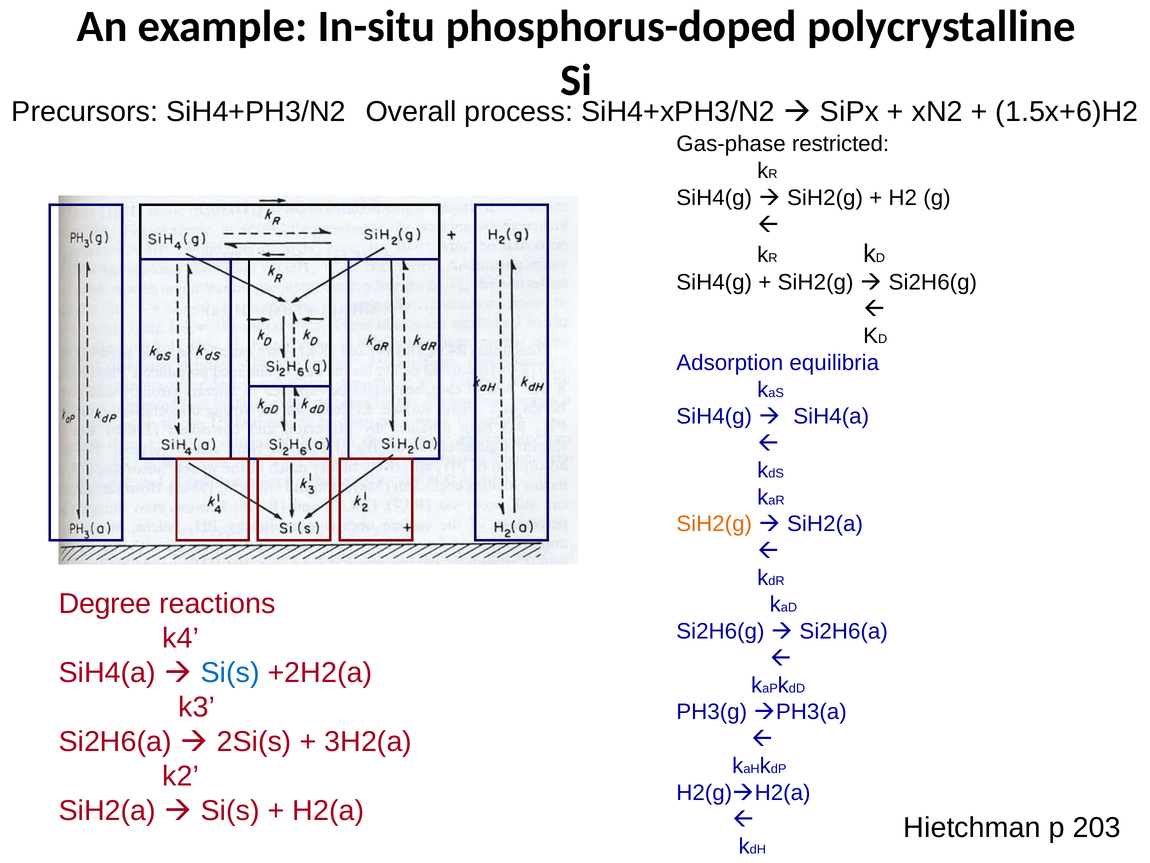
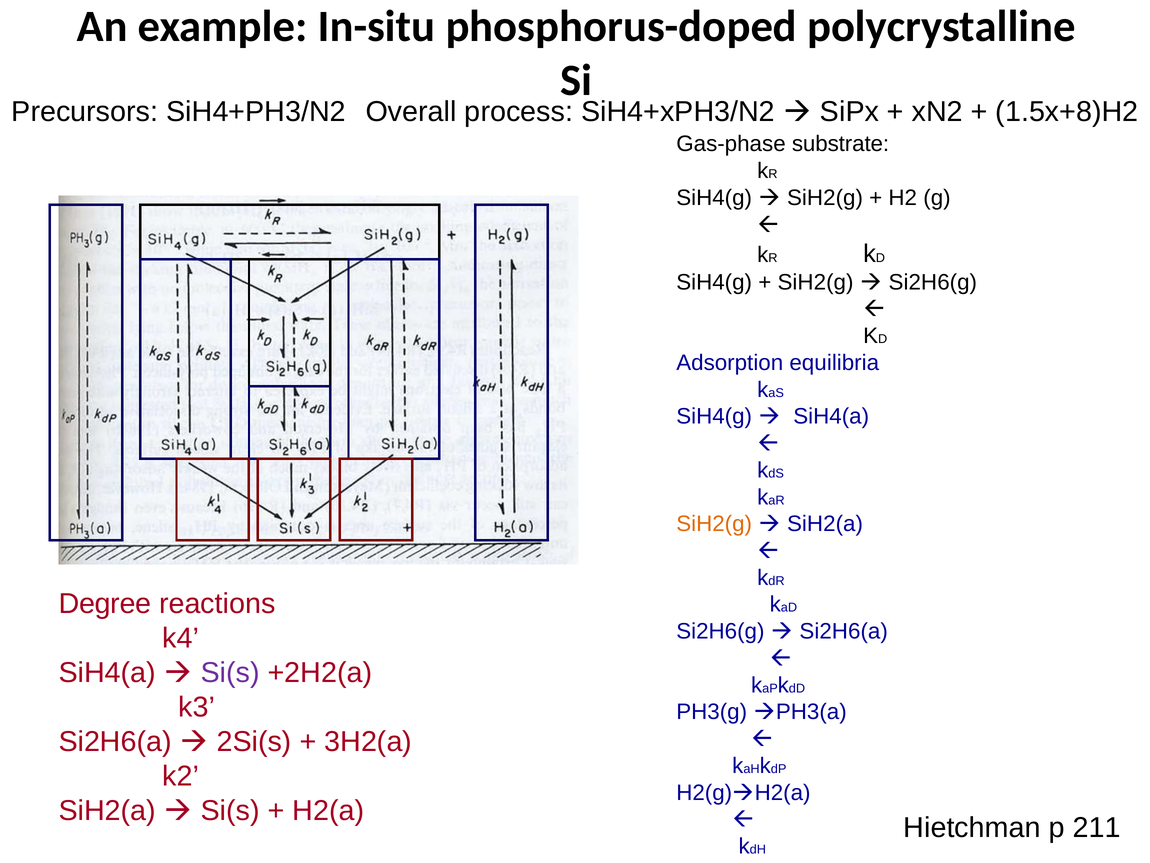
1.5x+6)H2: 1.5x+6)H2 -> 1.5x+8)H2 (1067, 112)
restricted: restricted -> substrate (841, 144)
Si(s colour: blue -> purple (230, 672)
203: 203 -> 211 (1097, 827)
